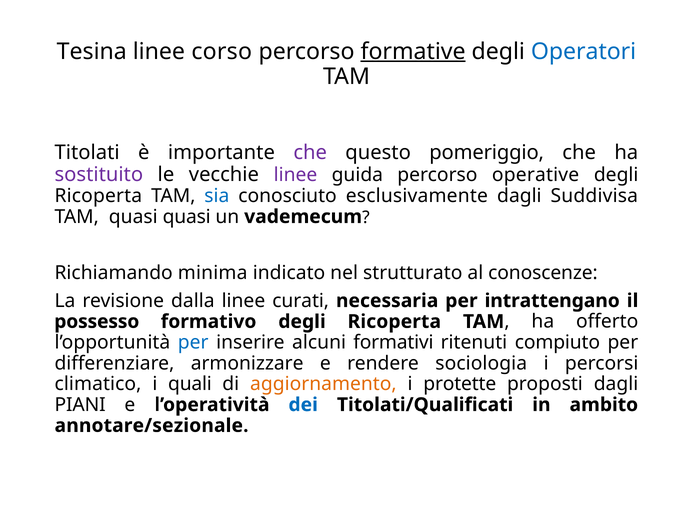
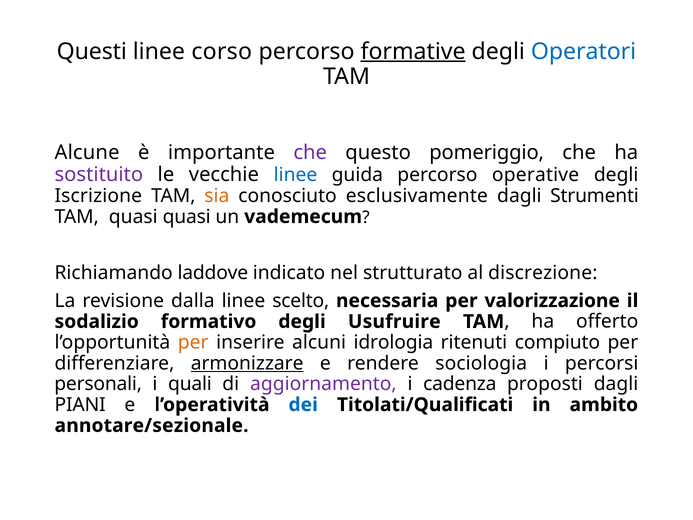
Tesina: Tesina -> Questi (92, 51)
Titolati: Titolati -> Alcune (87, 153)
linee colour: purple -> blue (295, 175)
Ricoperta: Ricoperta -> Iscrizione (98, 196)
sia colour: blue -> orange (217, 196)
Suddivisa: Suddivisa -> Strumenti (594, 196)
minima: minima -> laddove (213, 273)
conoscenze: conoscenze -> discrezione (543, 273)
curati: curati -> scelto (301, 301)
intrattengano: intrattengano -> valorizzazione (552, 301)
possesso: possesso -> sodalizio (97, 321)
formativo degli Ricoperta: Ricoperta -> Usufruire (394, 321)
per colour: blue -> orange (193, 342)
formativi: formativi -> idrologia (393, 342)
armonizzare underline: none -> present (247, 363)
climatico: climatico -> personali (98, 384)
aggiornamento colour: orange -> purple (323, 384)
protette: protette -> cadenza (460, 384)
